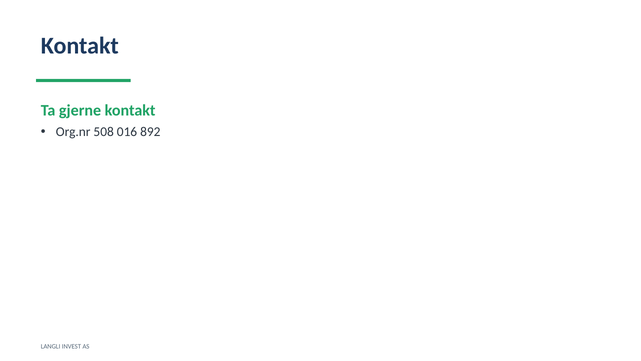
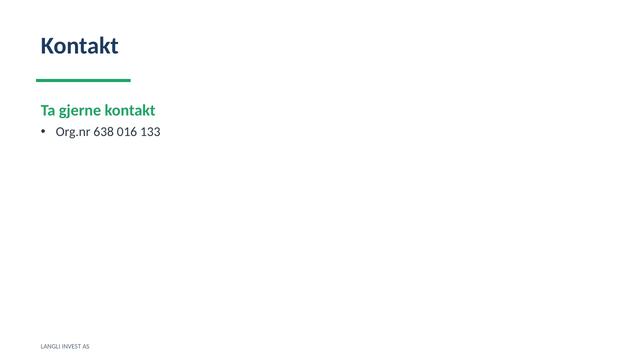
508: 508 -> 638 (104, 132)
892: 892 -> 133 (150, 132)
